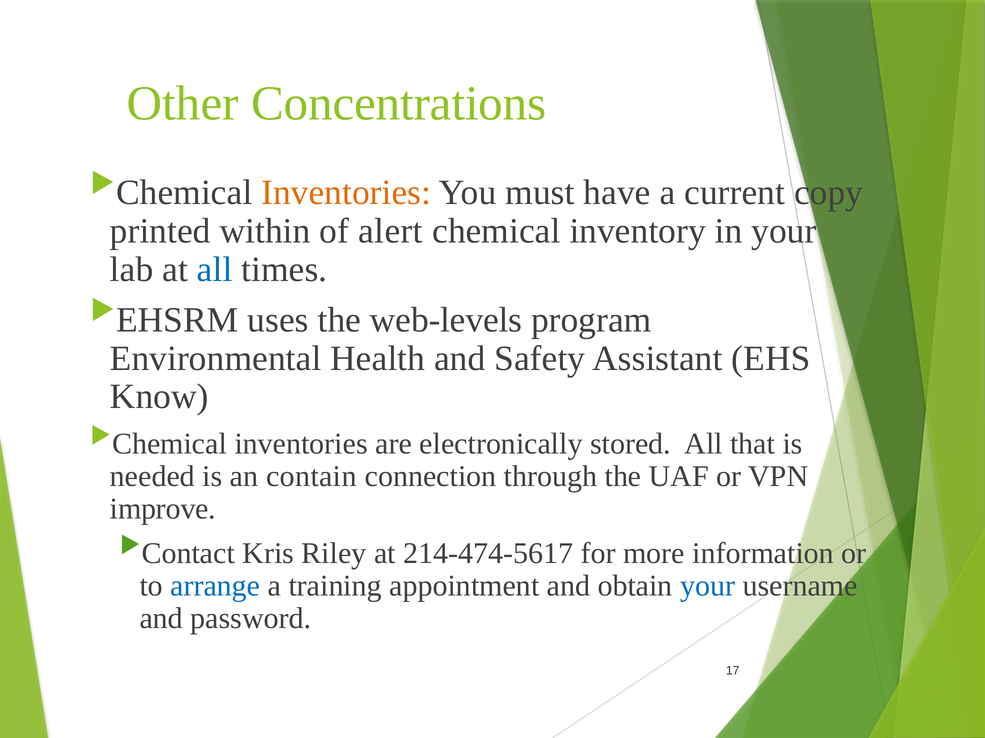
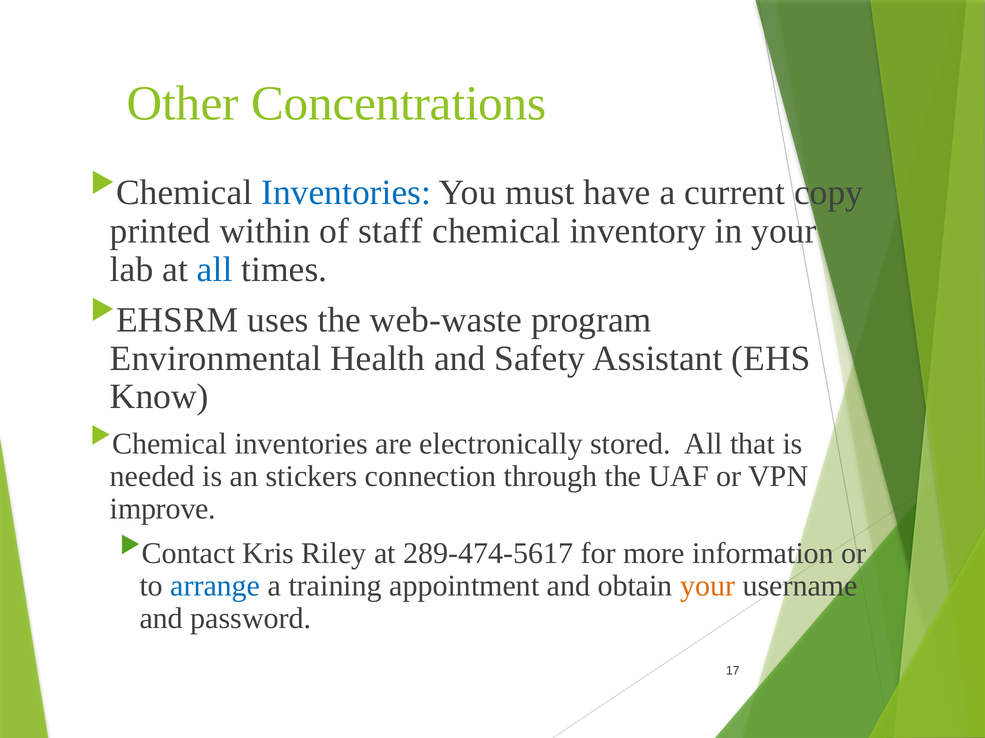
Inventories colour: orange -> blue (346, 193)
alert: alert -> staff (390, 231)
web-levels: web-levels -> web-waste (446, 320)
contain: contain -> stickers (312, 477)
214-474-5617: 214-474-5617 -> 289-474-5617 (488, 554)
your colour: blue -> orange (708, 586)
